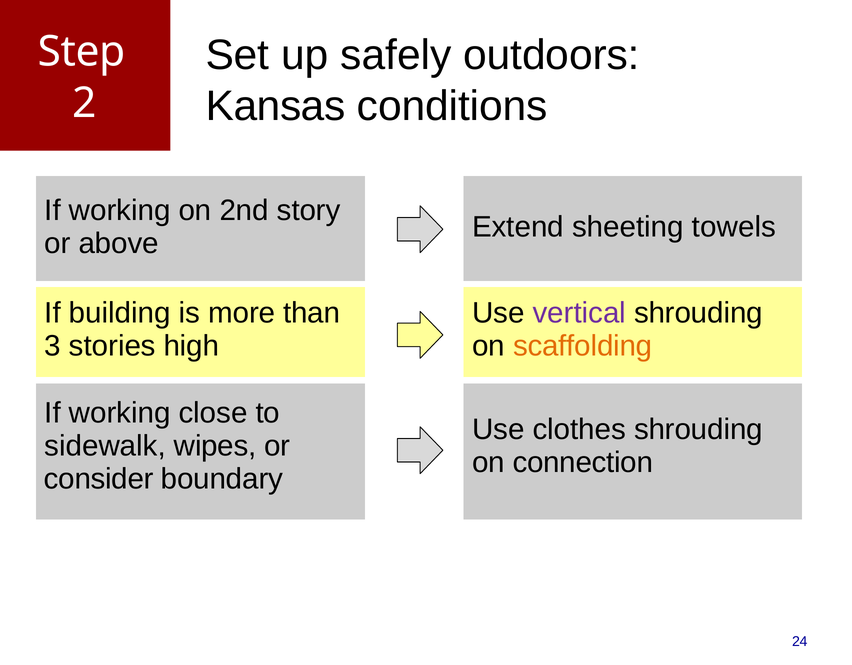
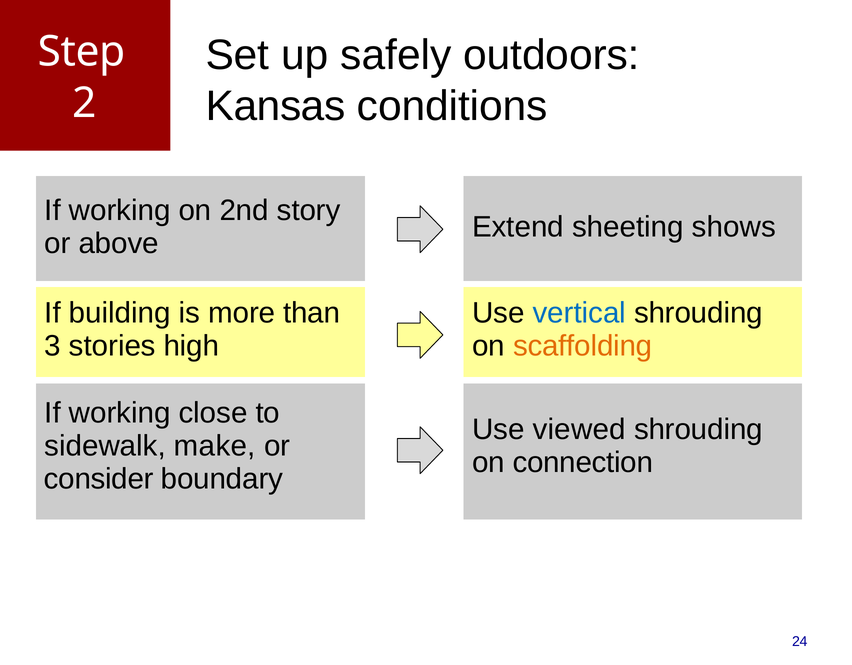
towels: towels -> shows (734, 227)
vertical colour: purple -> blue (579, 313)
clothes: clothes -> viewed (579, 430)
wipes: wipes -> make (215, 446)
